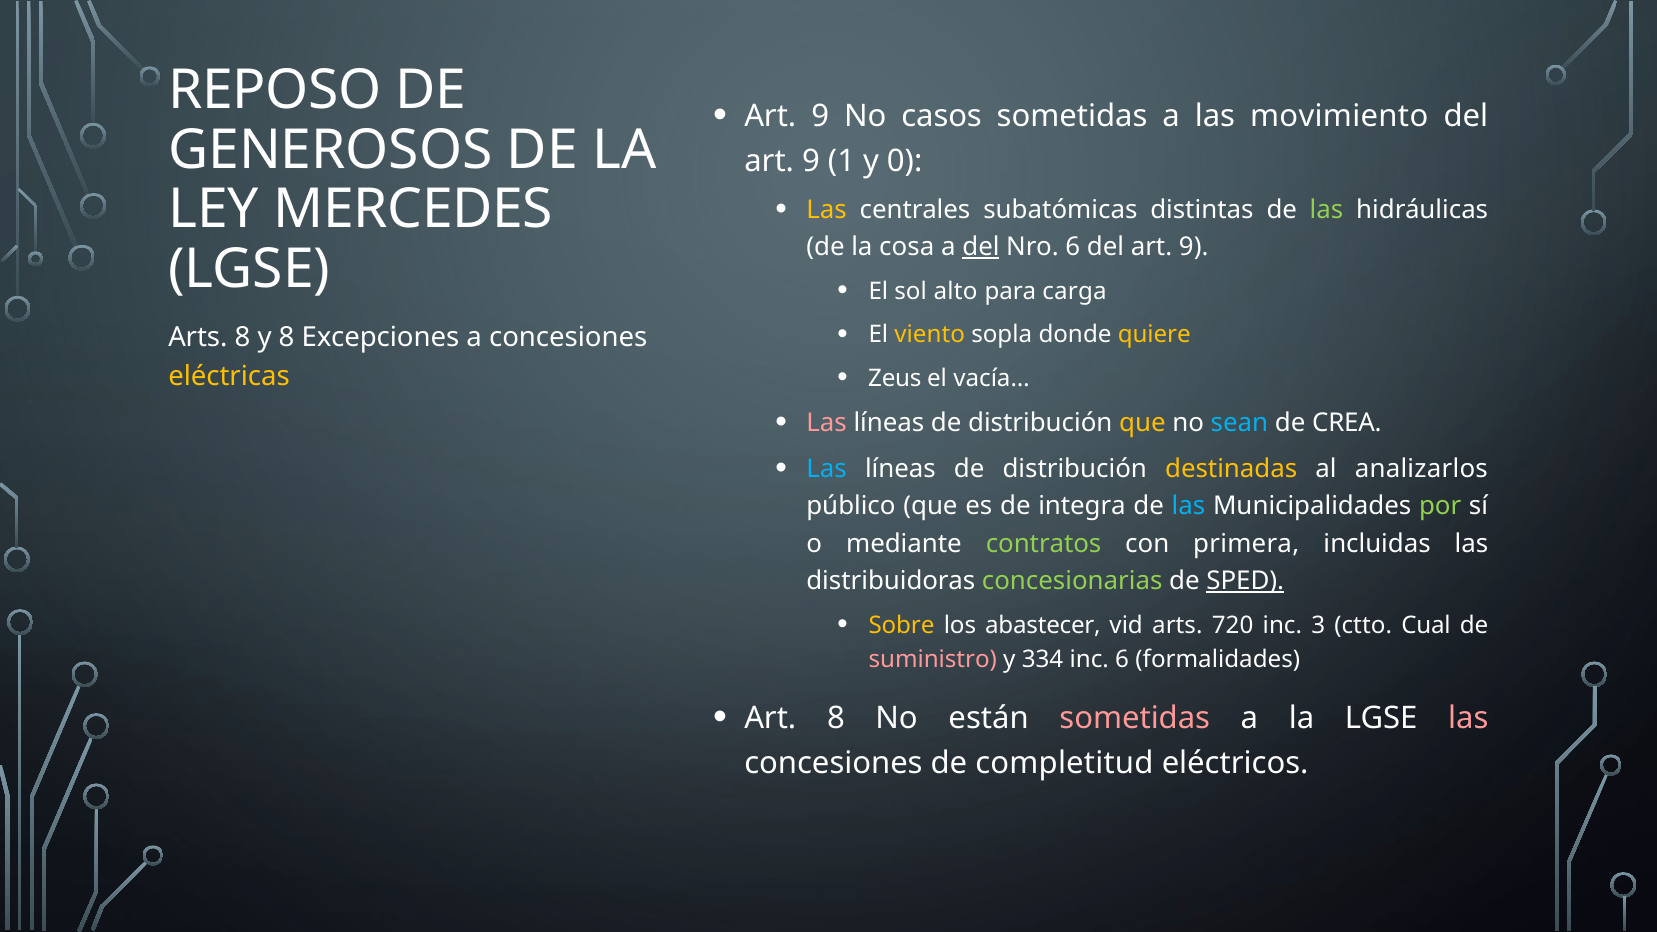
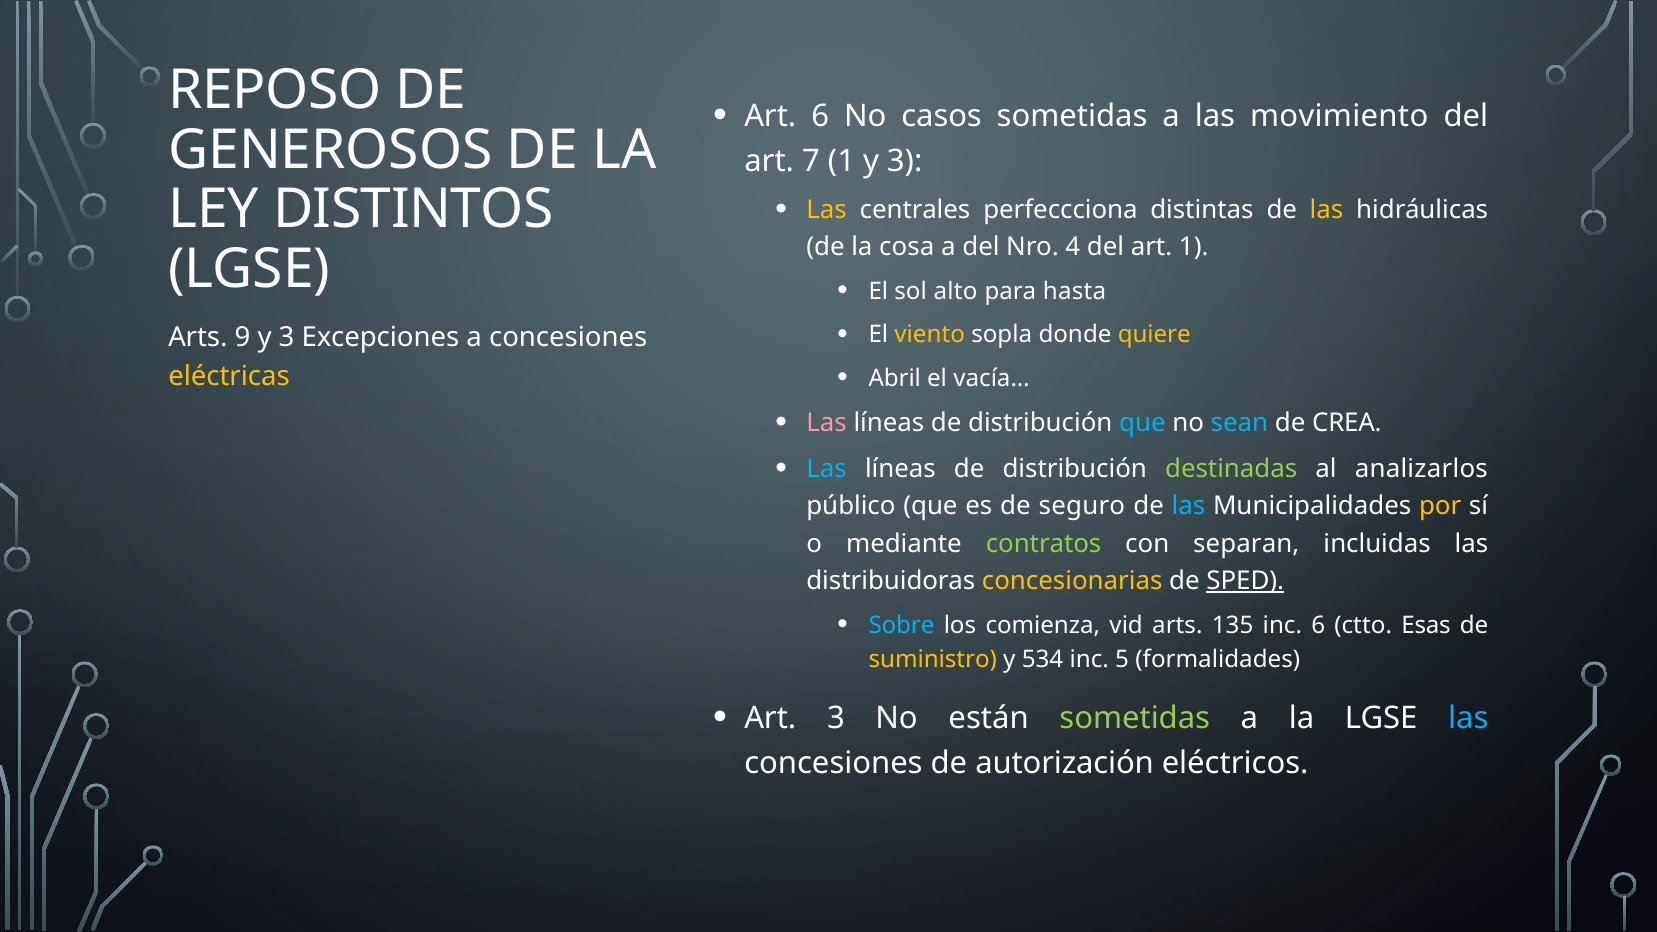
9: 9 -> 6 (820, 116)
9: 9 -> 7 (811, 161)
1 y 0: 0 -> 3 (905, 161)
subatómicas: subatómicas -> perfeccciona (1060, 210)
las colour: light green -> yellow (1327, 210)
MERCEDES: MERCEDES -> DISTINTOS (413, 210)
del underline: present -> none (981, 247)
Nro 6: 6 -> 4 (1073, 247)
9: 9 -> 1 (1194, 247)
carga: carga -> hasta (1074, 291)
Arts 8: 8 -> 9 (243, 337)
8: 8 -> 3 (287, 337)
Zeus: Zeus -> Abril (895, 378)
que colour: yellow -> light blue (1142, 423)
destinadas colour: yellow -> light green (1231, 469)
integra: integra -> seguro (1082, 506)
por colour: light green -> yellow (1440, 506)
primera: primera -> separan (1246, 543)
concesionarias colour: light green -> yellow (1072, 581)
Sobre colour: yellow -> light blue (902, 625)
abastecer: abastecer -> comienza (1043, 625)
720: 720 -> 135 (1233, 625)
inc 3: 3 -> 6 (1318, 625)
Cual: Cual -> Esas (1426, 625)
suministro colour: pink -> yellow (933, 660)
334: 334 -> 534 (1043, 660)
inc 6: 6 -> 5 (1122, 660)
Art 8: 8 -> 3 (836, 718)
sometidas colour: pink -> light green (1135, 718)
las colour: pink -> light blue (1468, 718)
completitud: completitud -> autorización (1065, 763)
